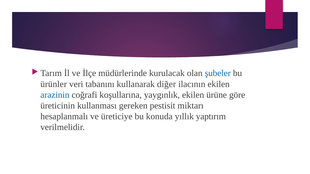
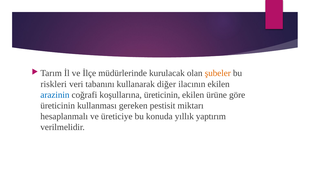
şubeler colour: blue -> orange (218, 73)
ürünler: ürünler -> riskleri (54, 84)
koşullarına yaygınlık: yaygınlık -> üreticinin (162, 95)
